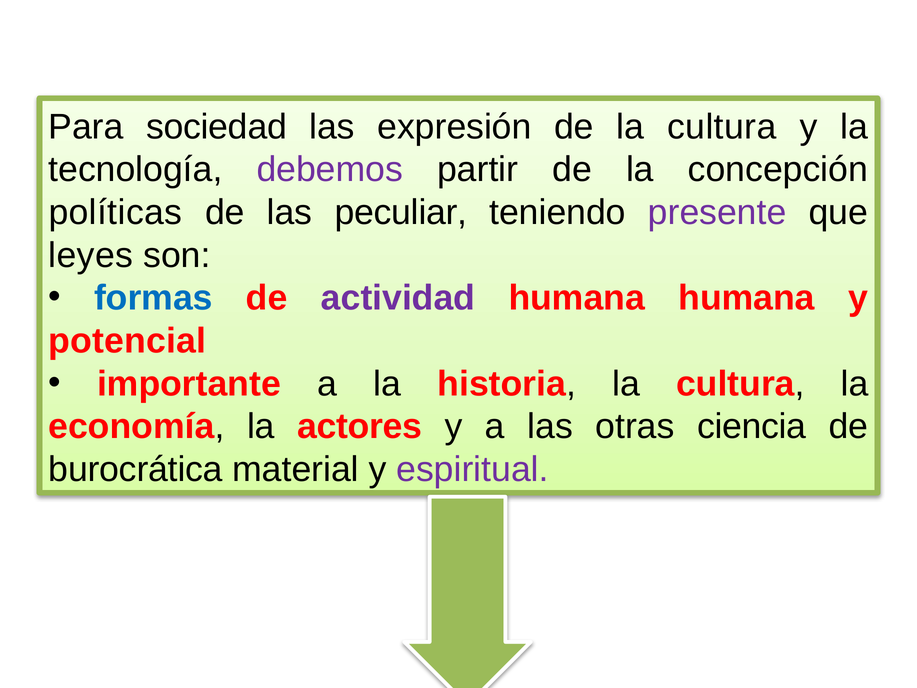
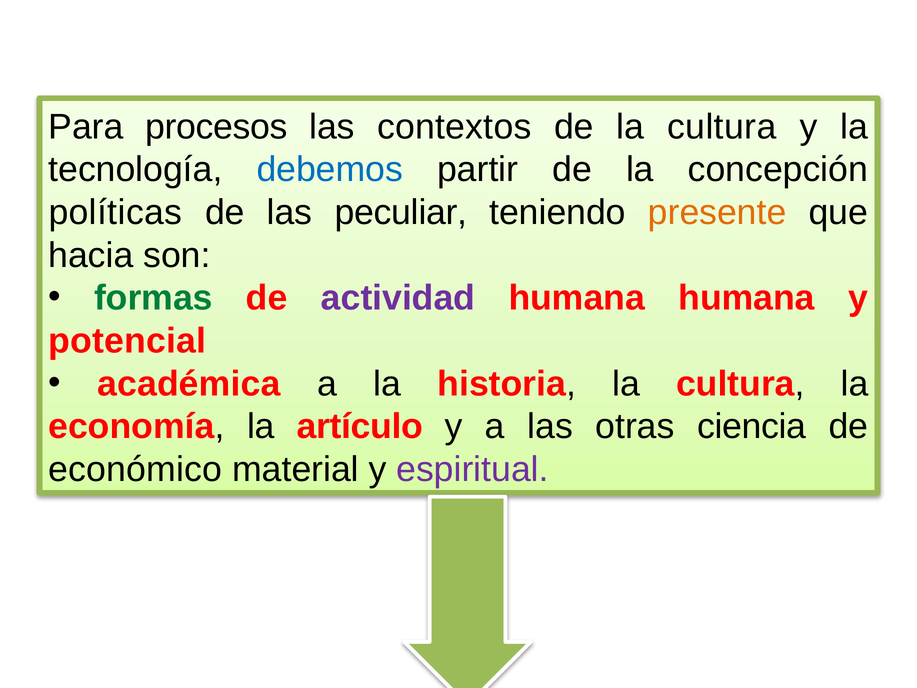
sociedad: sociedad -> procesos (217, 127)
expresión: expresión -> contextos (454, 127)
debemos colour: purple -> blue (330, 170)
presente colour: purple -> orange (717, 212)
leyes: leyes -> hacia (91, 255)
formas colour: blue -> green (153, 298)
importante: importante -> académica (189, 384)
actores: actores -> artículo (360, 426)
burocrática: burocrática -> económico (135, 469)
